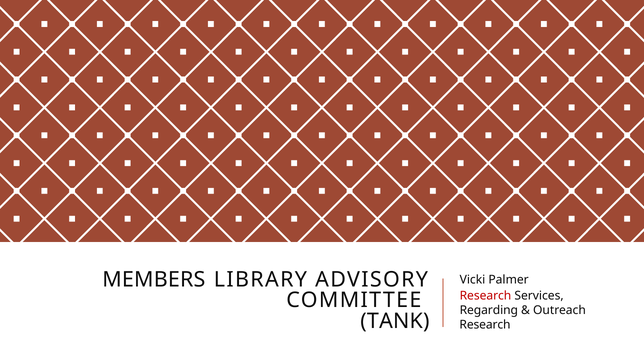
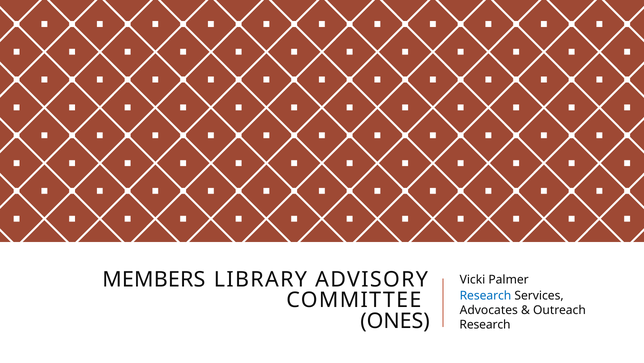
Research colour: red -> blue (485, 295)
Regarding: Regarding -> Advocates (489, 309)
TANK: TANK -> ONES (395, 320)
